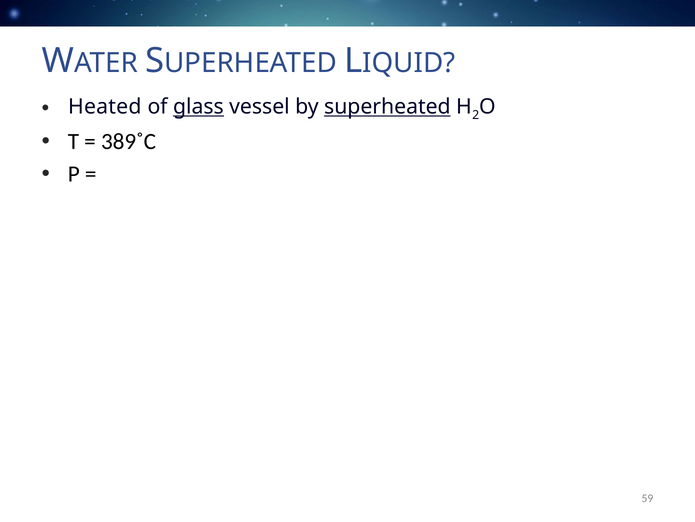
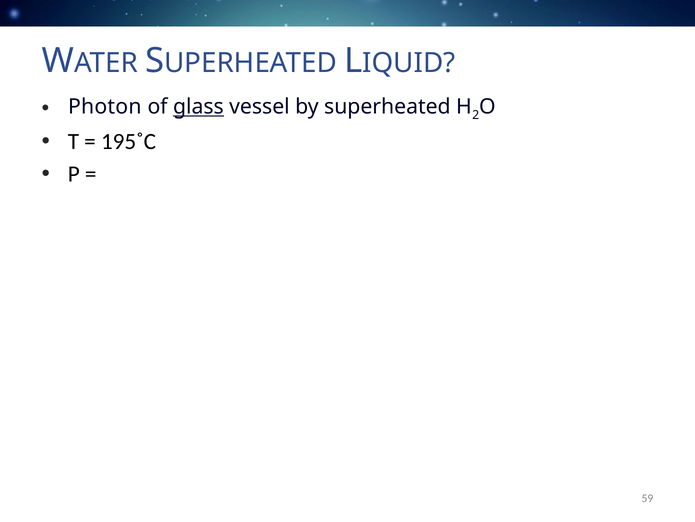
Heated: Heated -> Photon (105, 107)
superheated underline: present -> none (387, 107)
389˚C: 389˚C -> 195˚C (129, 142)
